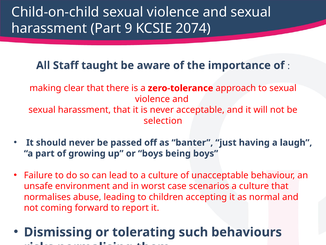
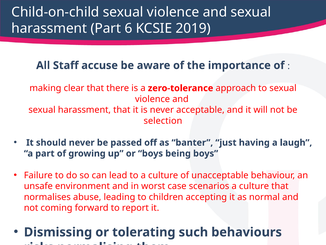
9: 9 -> 6 (128, 28)
2074: 2074 -> 2019 (193, 28)
taught: taught -> accuse (100, 65)
